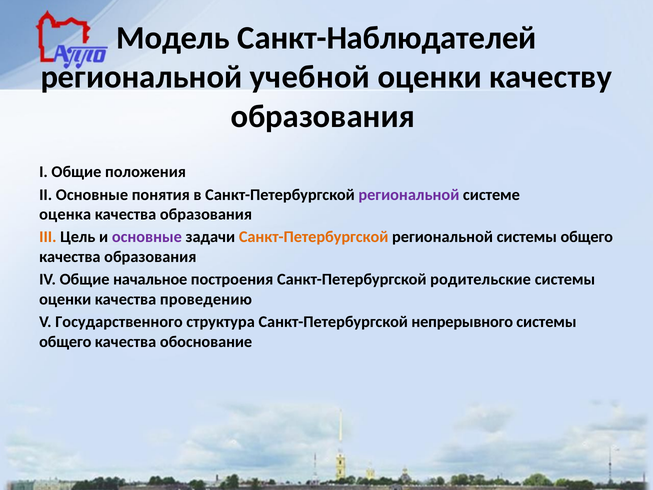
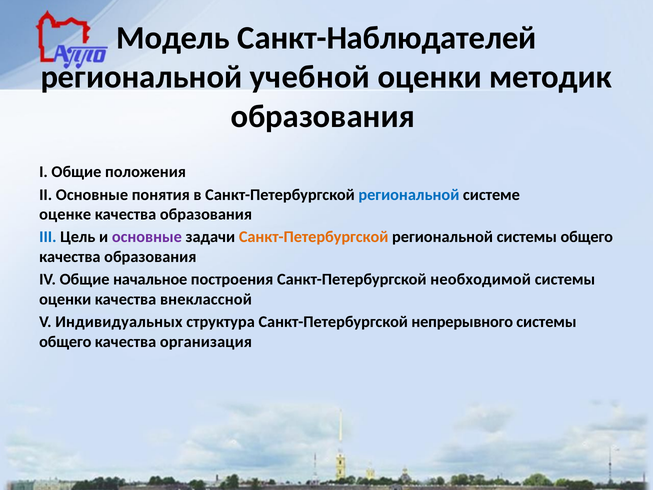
качеству: качеству -> методик (551, 77)
региональной colour: purple -> blue (409, 195)
оценка: оценка -> оценке (65, 214)
III colour: orange -> blue (48, 237)
родительские: родительские -> необходимой (481, 279)
проведению: проведению -> внеклассной (206, 299)
Государственного: Государственного -> Индивидуальных (119, 322)
обоснование: обоснование -> организация (206, 341)
